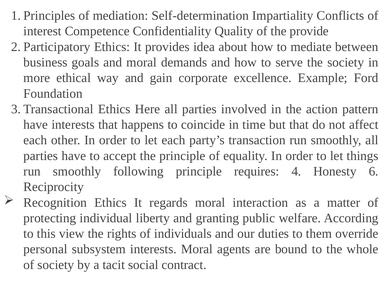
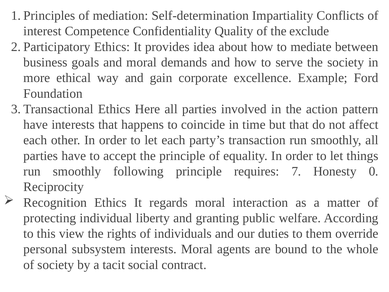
provide: provide -> exclude (309, 31)
4: 4 -> 7 (296, 171)
6: 6 -> 0 (374, 171)
